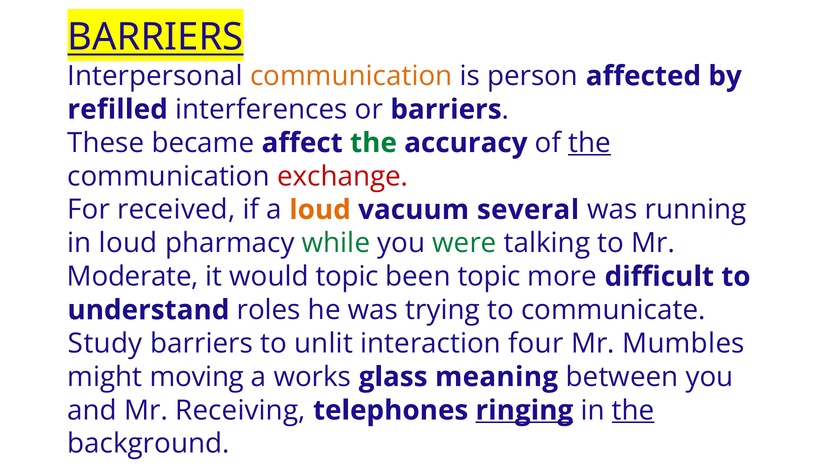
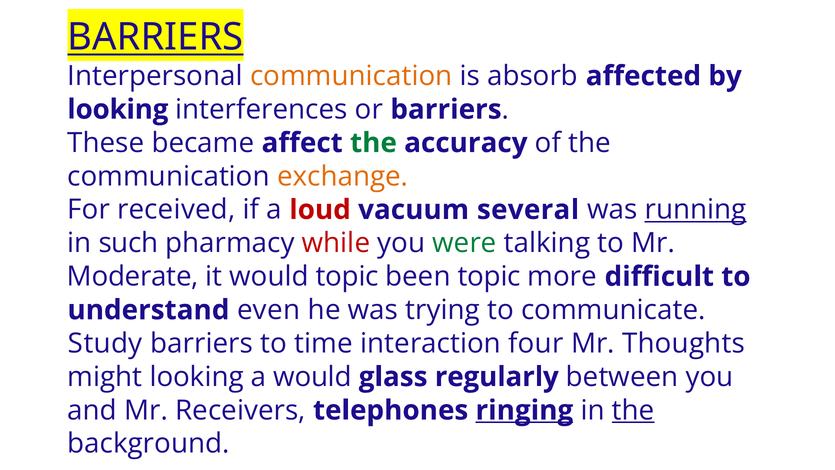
person: person -> absorb (533, 76)
refilled: refilled -> looking (118, 109)
the underline: present -> none (590, 143)
exchange colour: red -> orange (343, 176)
loud colour: orange -> red (320, 210)
running underline: none -> present (696, 210)
in loud: loud -> such (128, 243)
while colour: green -> red (336, 243)
roles: roles -> even (269, 310)
unlit: unlit -> time (323, 343)
Mumbles: Mumbles -> Thoughts (684, 343)
might moving: moving -> looking (197, 377)
a works: works -> would (313, 377)
meaning: meaning -> regularly (497, 377)
Receiving: Receiving -> Receivers (240, 410)
